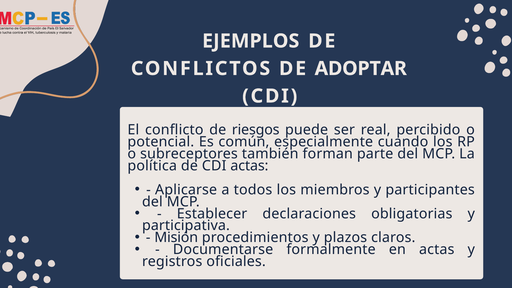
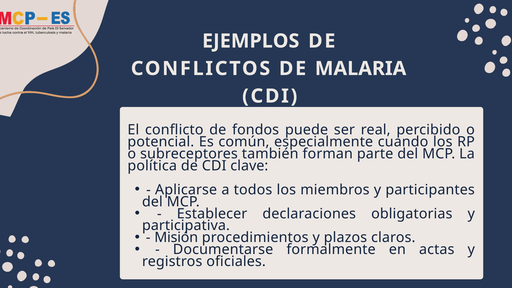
ADOPTAR: ADOPTAR -> MALARIA (361, 69)
riesgos: riesgos -> fondos (256, 130)
CDI actas: actas -> clave (249, 166)
